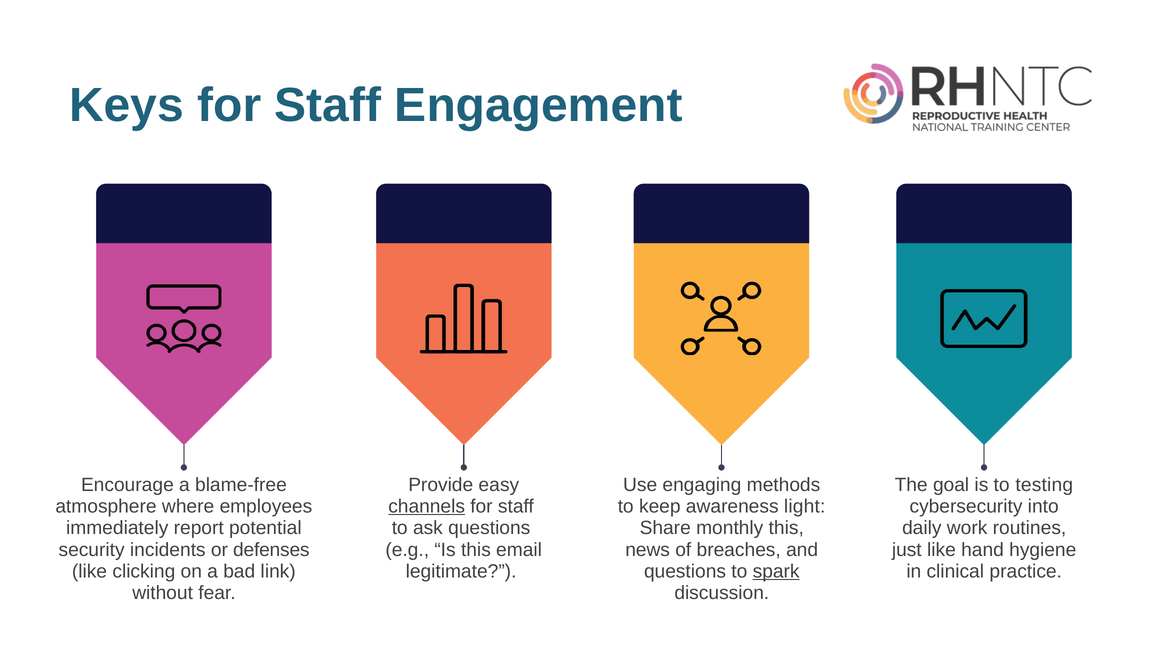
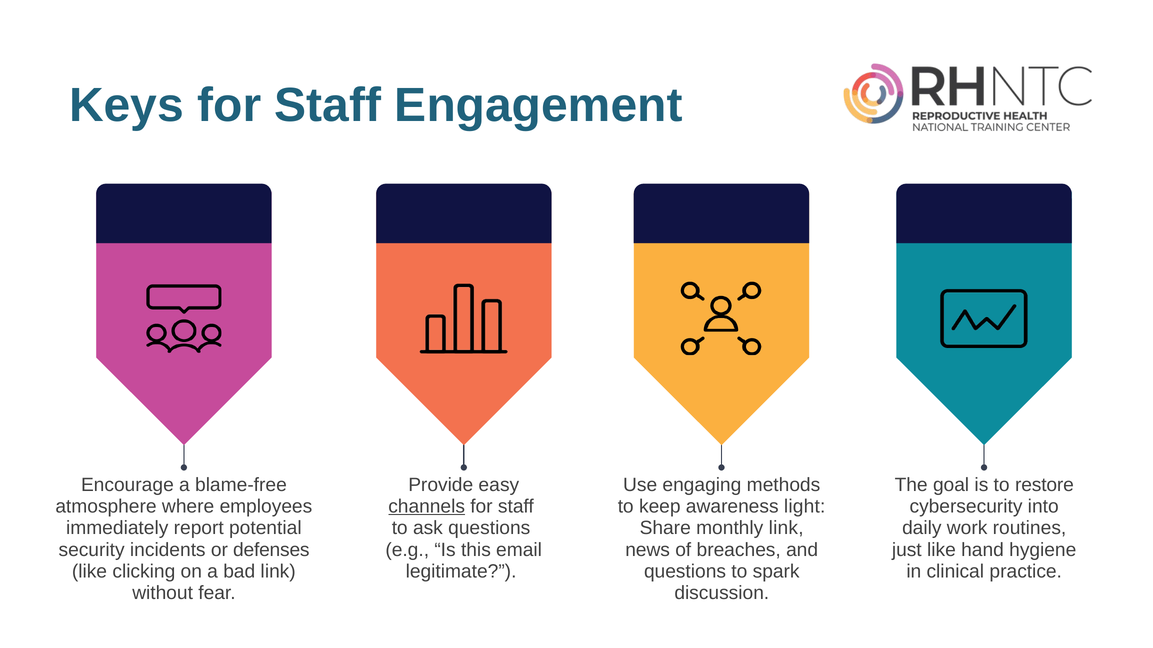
testing: testing -> restore (1044, 485)
monthly this: this -> link (786, 529)
spark underline: present -> none (776, 572)
